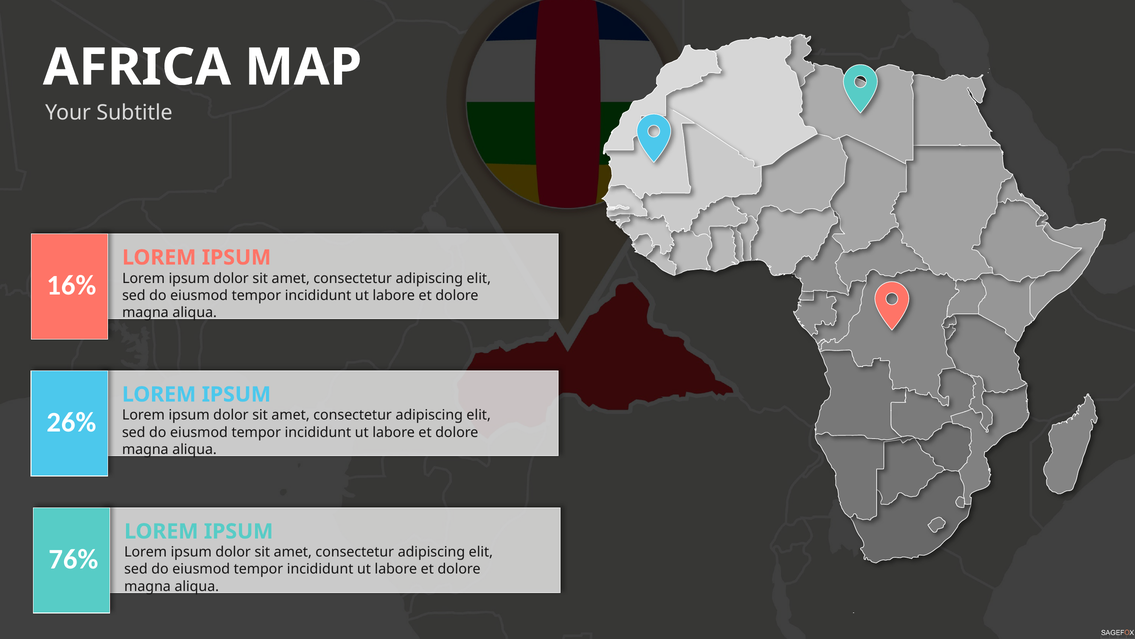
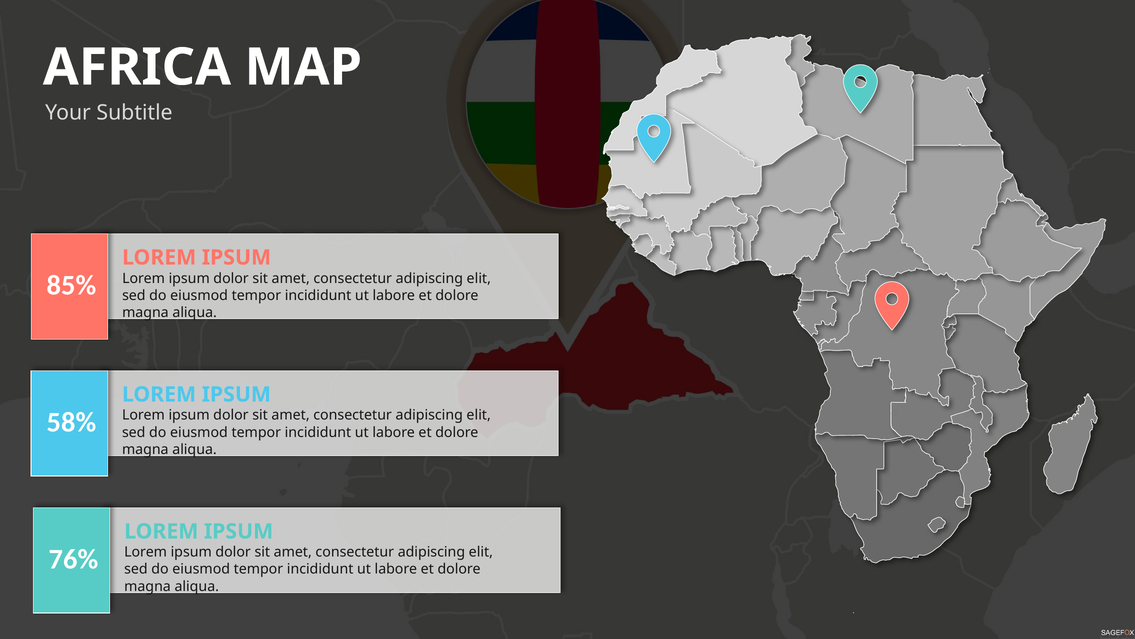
16%: 16% -> 85% (72, 285)
26%: 26% -> 58% (72, 422)
